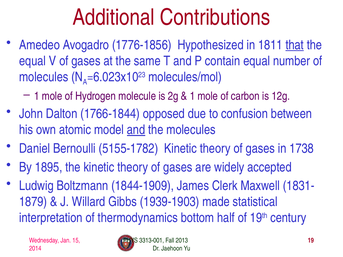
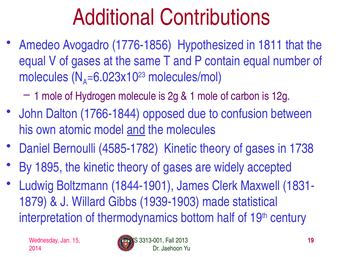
that underline: present -> none (295, 45)
5155-1782: 5155-1782 -> 4585-1782 (128, 149)
1844-1909: 1844-1909 -> 1844-1901 (143, 186)
